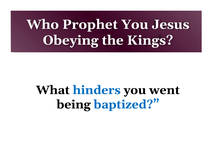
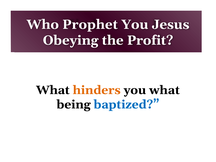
Kings: Kings -> Profit (150, 40)
hinders colour: blue -> orange (97, 90)
you went: went -> what (164, 90)
